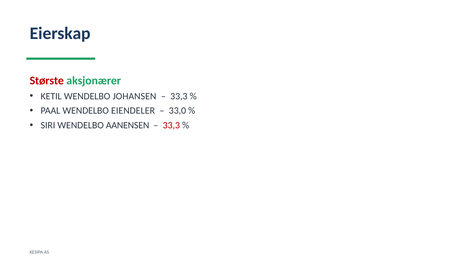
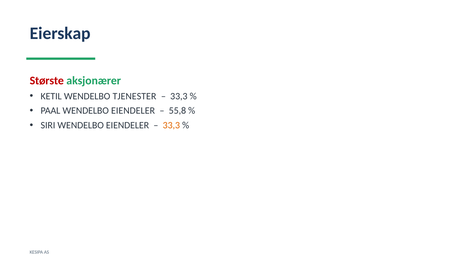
JOHANSEN: JOHANSEN -> TJENESTER (134, 96)
33,0: 33,0 -> 55,8 (177, 111)
SIRI WENDELBO AANENSEN: AANENSEN -> EIENDELER (128, 125)
33,3 colour: red -> orange (171, 125)
